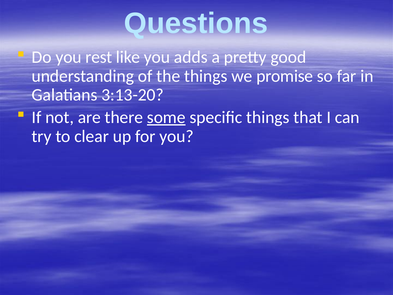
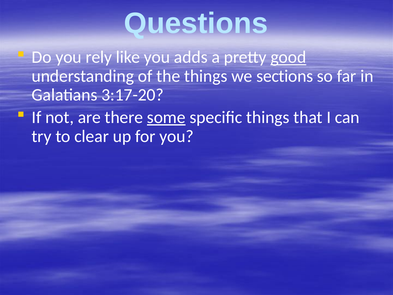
rest: rest -> rely (99, 57)
good underline: none -> present (288, 57)
promise: promise -> sections (285, 76)
3:13-20: 3:13-20 -> 3:17-20 (132, 95)
